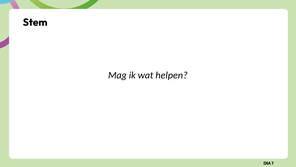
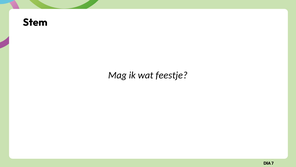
helpen: helpen -> feestje (172, 75)
